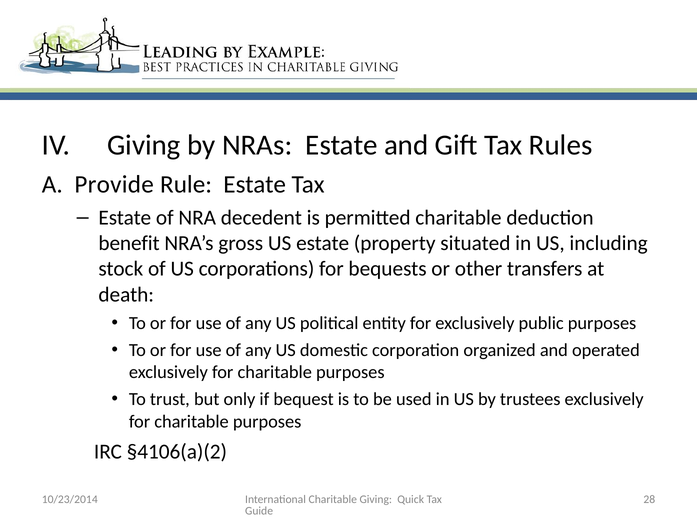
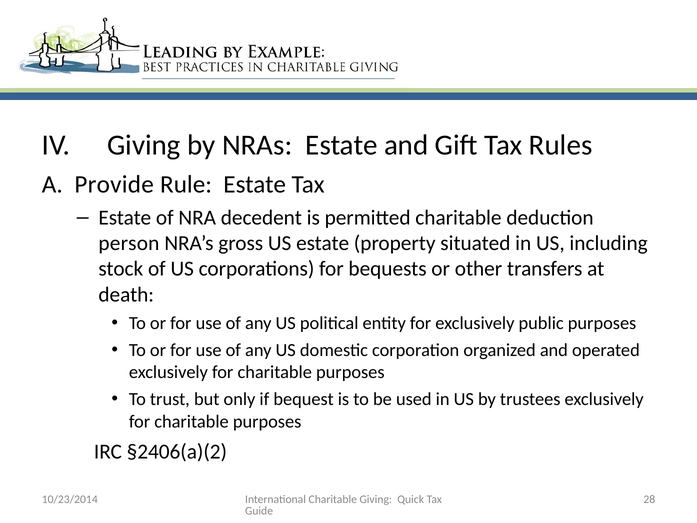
benefit: benefit -> person (129, 243)
§4106(a)(2: §4106(a)(2 -> §2406(a)(2 (177, 451)
